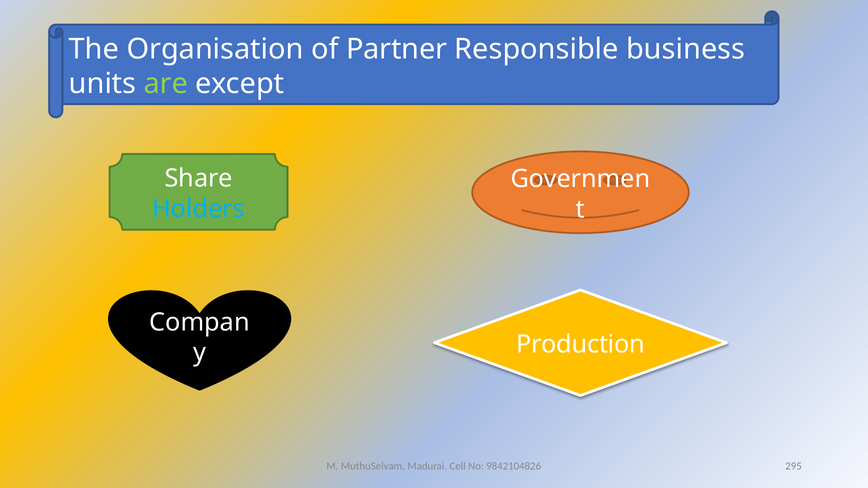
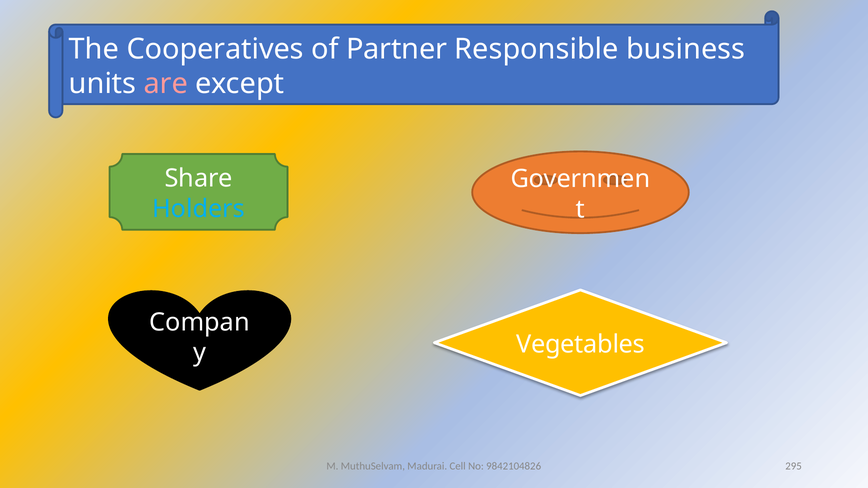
Organisation: Organisation -> Cooperatives (215, 49)
are colour: light green -> pink (166, 84)
Production: Production -> Vegetables (581, 345)
